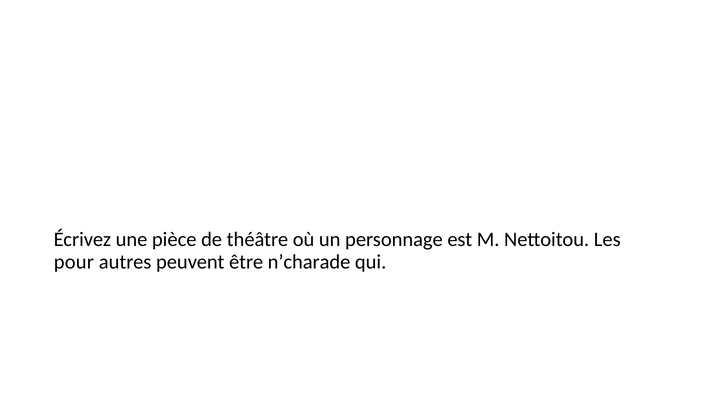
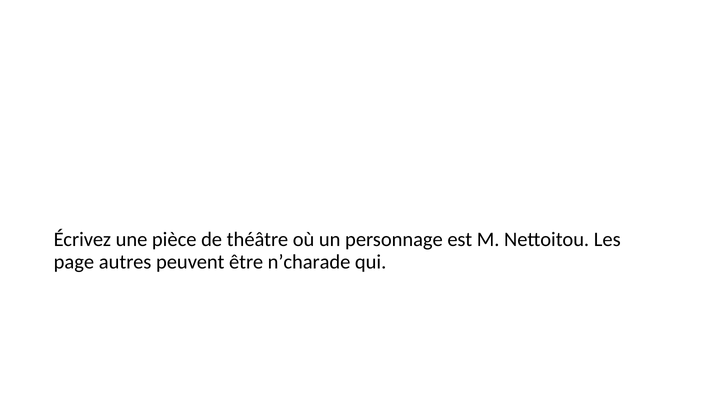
pour: pour -> page (74, 262)
